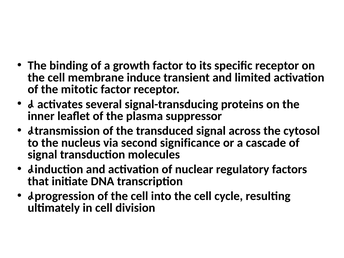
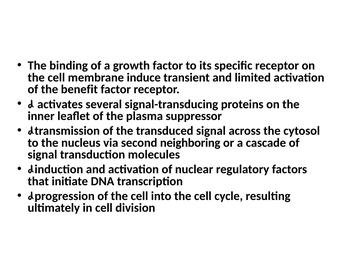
mitotic: mitotic -> benefit (79, 89)
significance: significance -> neighboring (190, 143)
